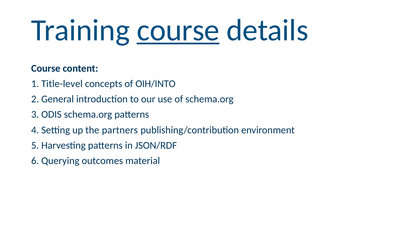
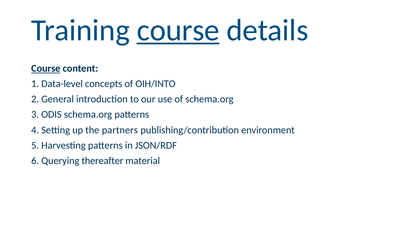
Course underline: none -> present (46, 68)
Title-level: Title-level -> Data-level (62, 84)
outcomes: outcomes -> thereafter (102, 160)
